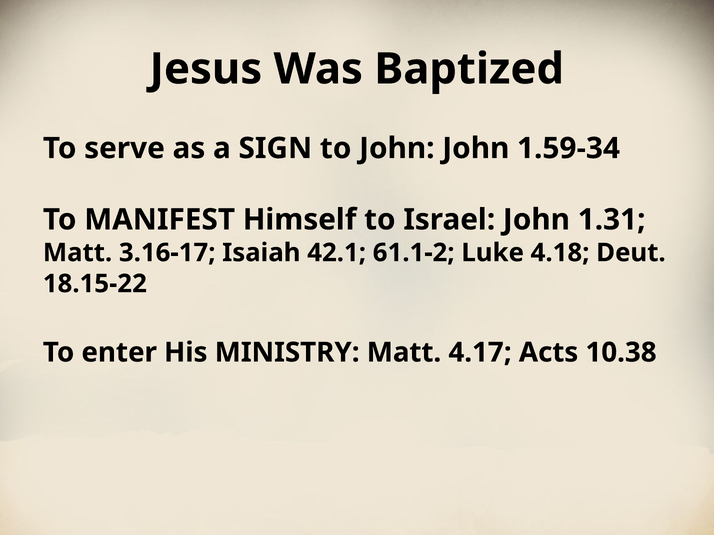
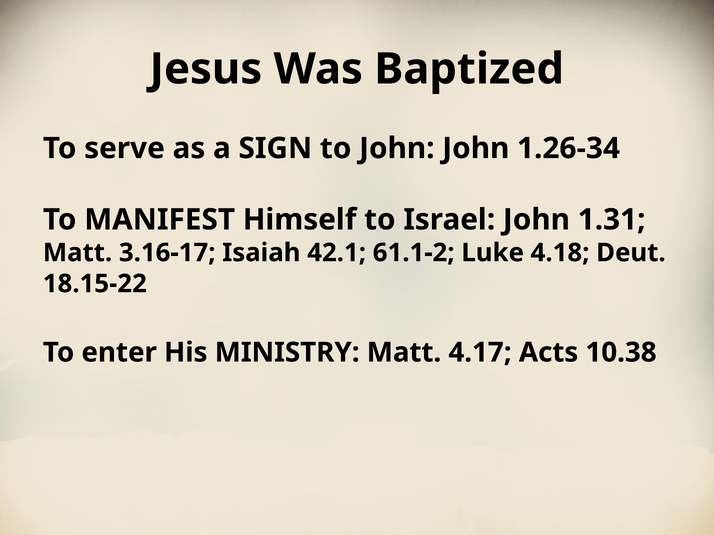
1.59-34: 1.59-34 -> 1.26-34 (569, 148)
